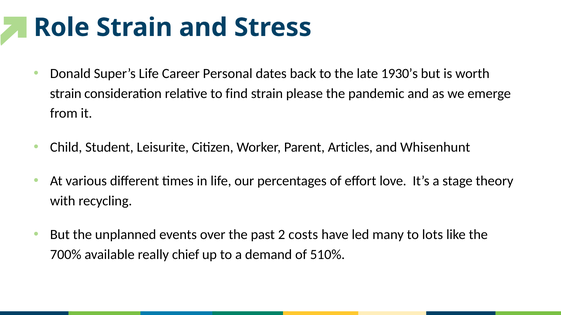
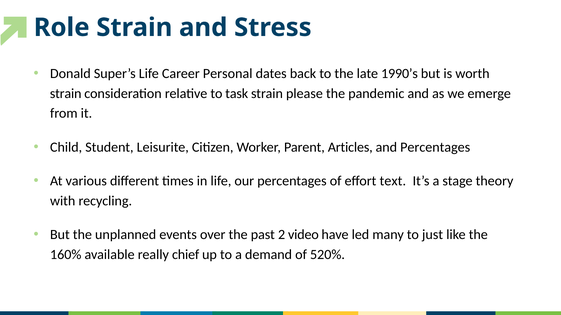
1930’s: 1930’s -> 1990’s (399, 74)
find: find -> task (237, 94)
and Whisenhunt: Whisenhunt -> Percentages (435, 147)
love: love -> text (393, 181)
costs: costs -> video (303, 235)
lots: lots -> just (433, 235)
700%: 700% -> 160% (66, 255)
510%: 510% -> 520% (327, 255)
